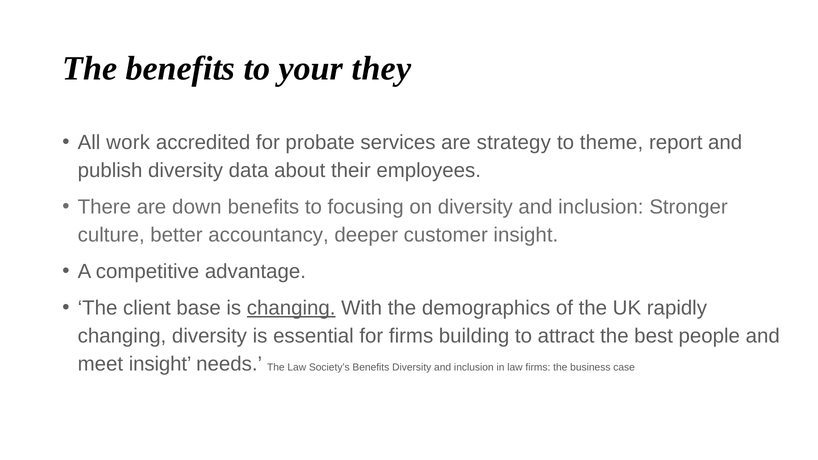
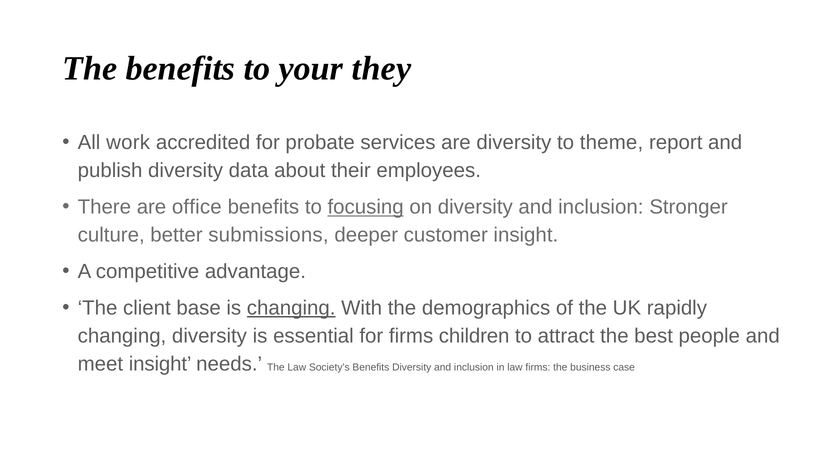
are strategy: strategy -> diversity (514, 143)
down: down -> office (197, 207)
focusing underline: none -> present (366, 207)
accountancy: accountancy -> submissions (268, 235)
building: building -> children (474, 336)
